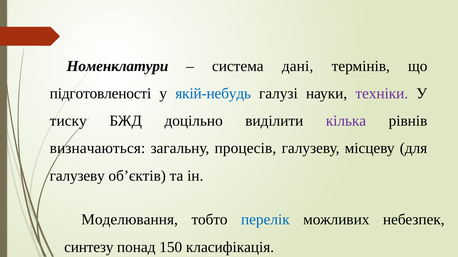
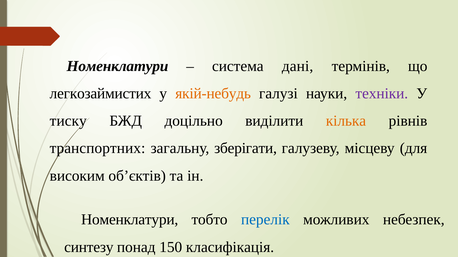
підготовленості: підготовленості -> легкозаймистих (101, 94)
якій-небудь colour: blue -> orange (213, 94)
кілька colour: purple -> orange (346, 121)
визначаються: визначаються -> транспортних (98, 149)
процесів: процесів -> зберігати (246, 149)
галузеву: галузеву -> високим (77, 176)
Моделювання: Моделювання -> Номенклатури (130, 220)
